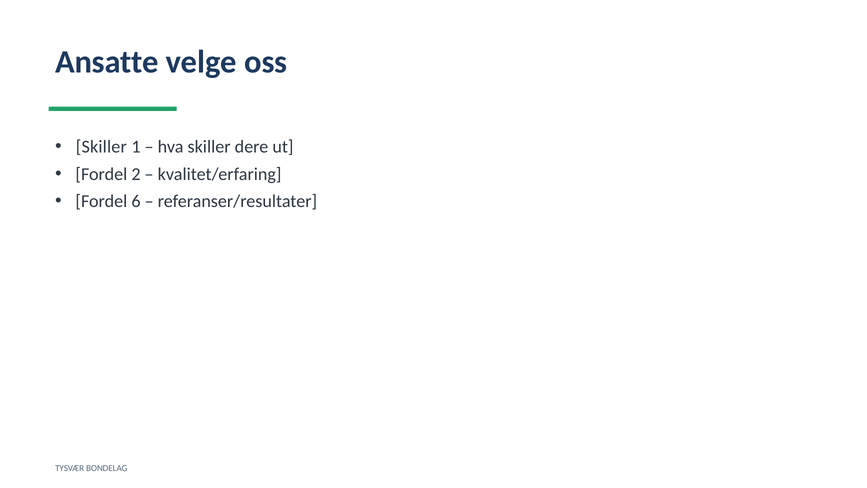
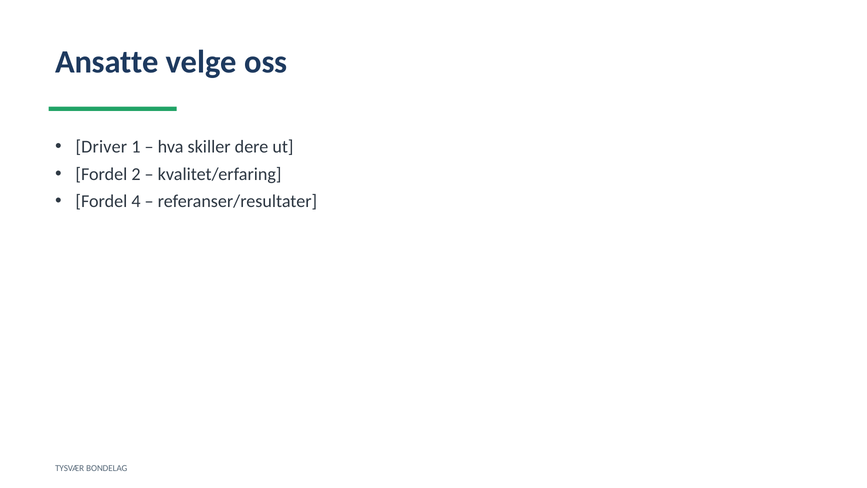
Skiller: Skiller -> Driver (101, 147)
6: 6 -> 4 (136, 201)
